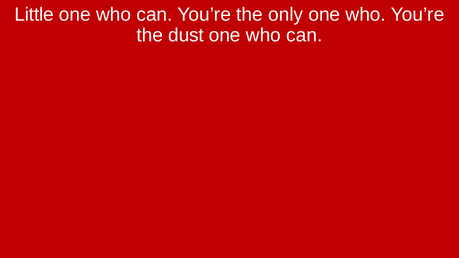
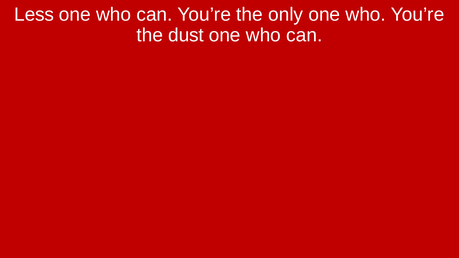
Little: Little -> Less (34, 15)
